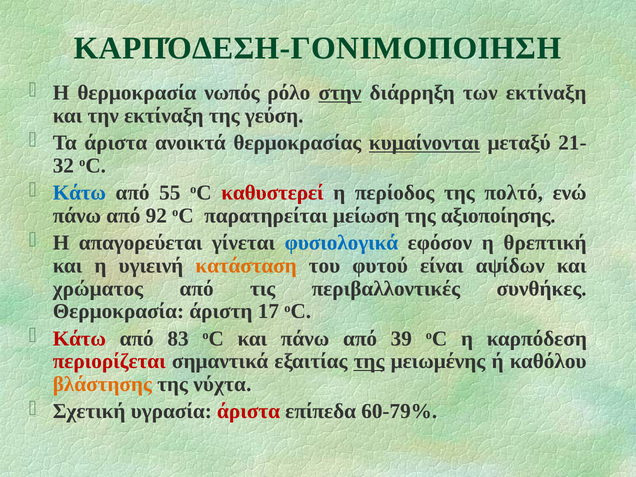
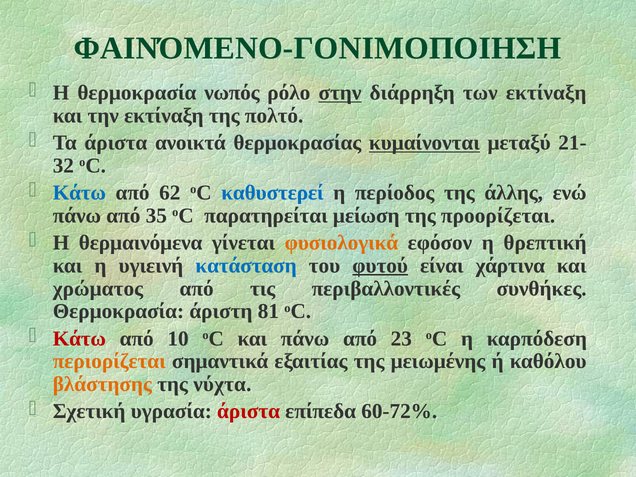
ΚΑΡΠΌΔΕΣΗ-ΓΟΝΙΜΟΠΟΙΗΣΗ: ΚΑΡΠΌΔΕΣΗ-ΓΟΝΙΜΟΠΟΙΗΣΗ -> ΦΑΙΝΌΜΕΝΟ-ΓΟΝΙΜΟΠΟΙΗΣΗ (318, 48)
γεύση: γεύση -> πολτό (274, 116)
55: 55 -> 62 (170, 193)
καθυστερεί colour: red -> blue (272, 193)
πολτό: πολτό -> άλλης (514, 193)
92: 92 -> 35 (156, 216)
αξιοποίησης: αξιοποίησης -> προορίζεται (498, 216)
απαγορεύεται: απαγορεύεται -> θερμαινόμενα (141, 243)
φυσιολογικά colour: blue -> orange (341, 243)
κατάσταση colour: orange -> blue (246, 266)
φυτού underline: none -> present (380, 266)
αψίδων: αψίδων -> χάρτινα (510, 266)
17: 17 -> 81 (268, 311)
83: 83 -> 10 (178, 339)
39: 39 -> 23 (401, 339)
περιορίζεται colour: red -> orange (109, 361)
της underline: present -> none (369, 361)
60-79%: 60-79% -> 60-72% (399, 411)
